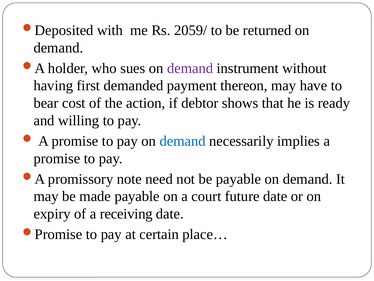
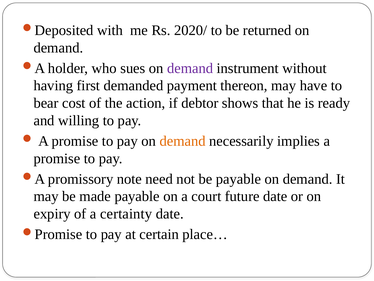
2059/: 2059/ -> 2020/ (191, 30)
demand colour: blue -> orange (183, 141)
receiving: receiving -> certainty (126, 214)
